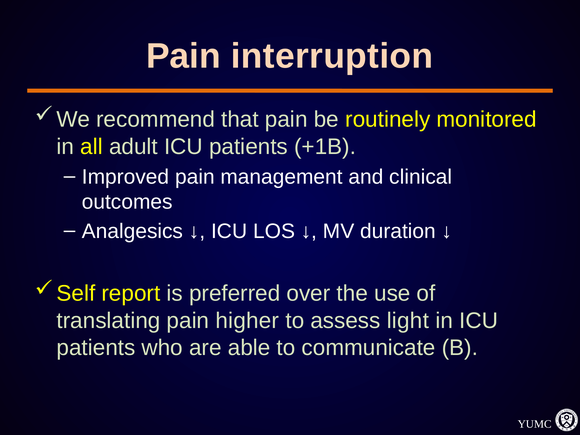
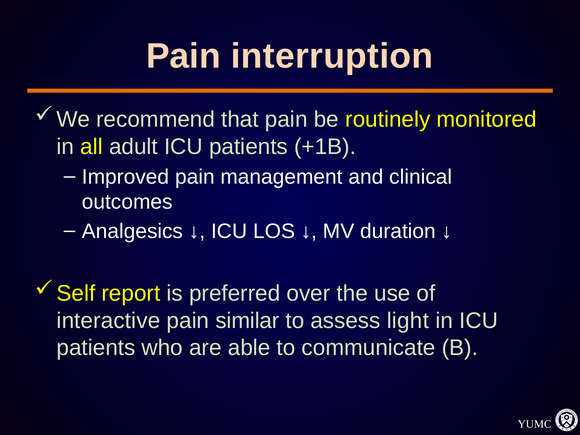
translating: translating -> interactive (108, 321)
higher: higher -> similar (247, 321)
